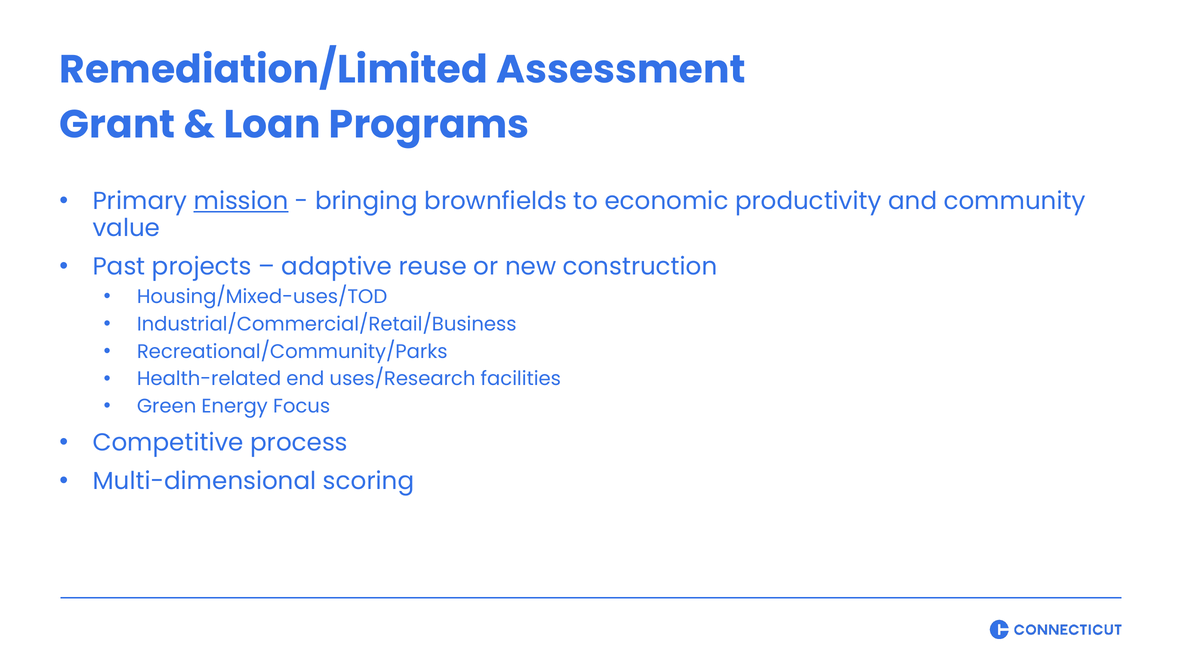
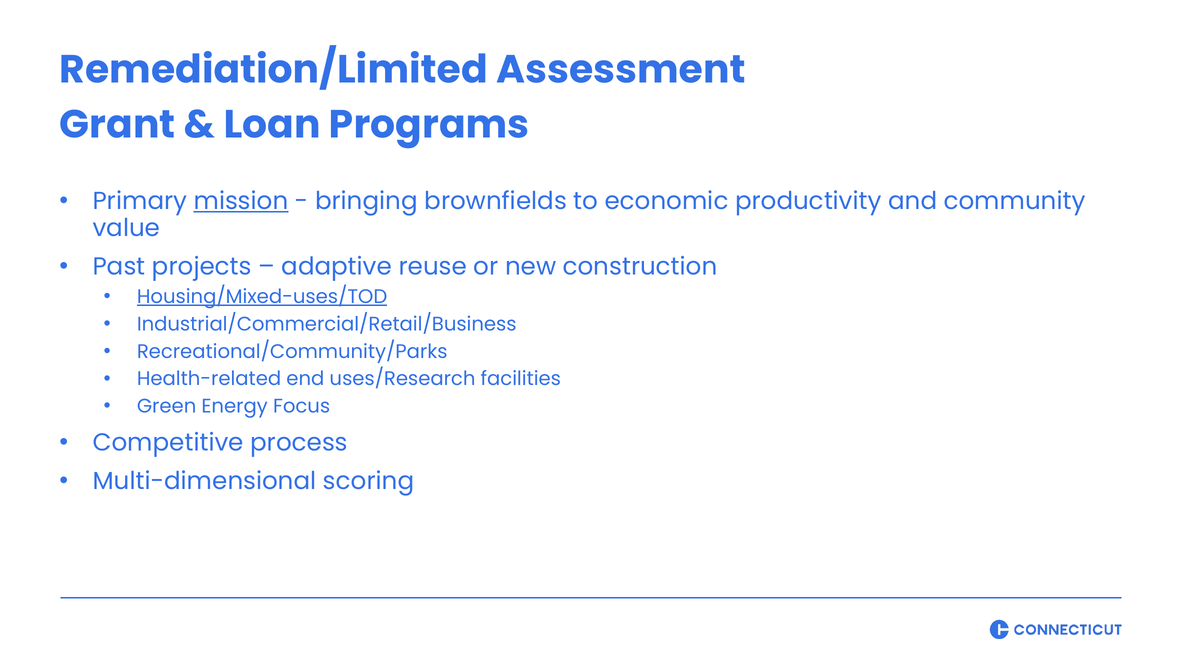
Housing/Mixed-uses/TOD underline: none -> present (262, 297)
